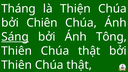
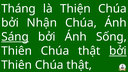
Chiên: Chiên -> Nhận (42, 23)
Tông: Tông -> Sống (111, 37)
bởi underline: none -> present (118, 51)
